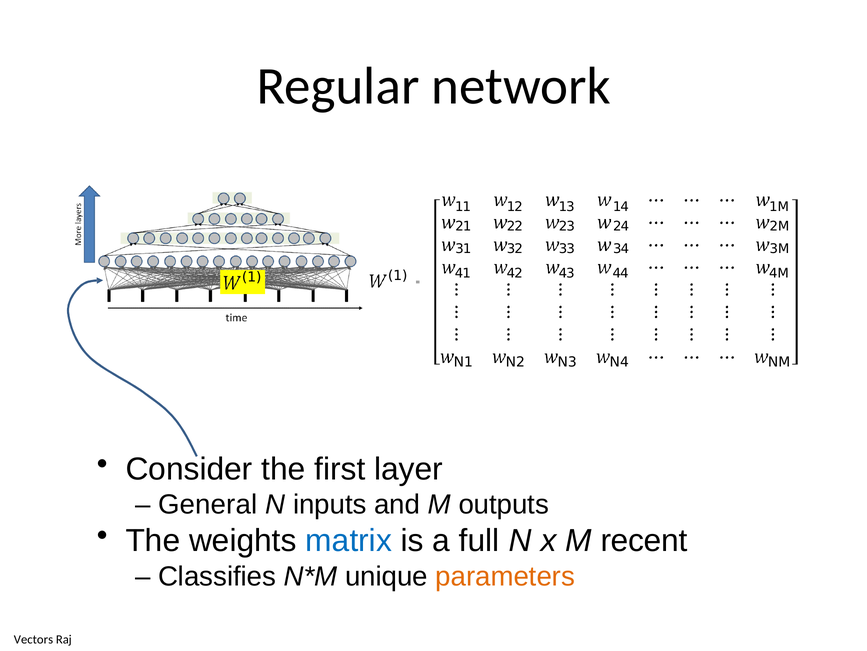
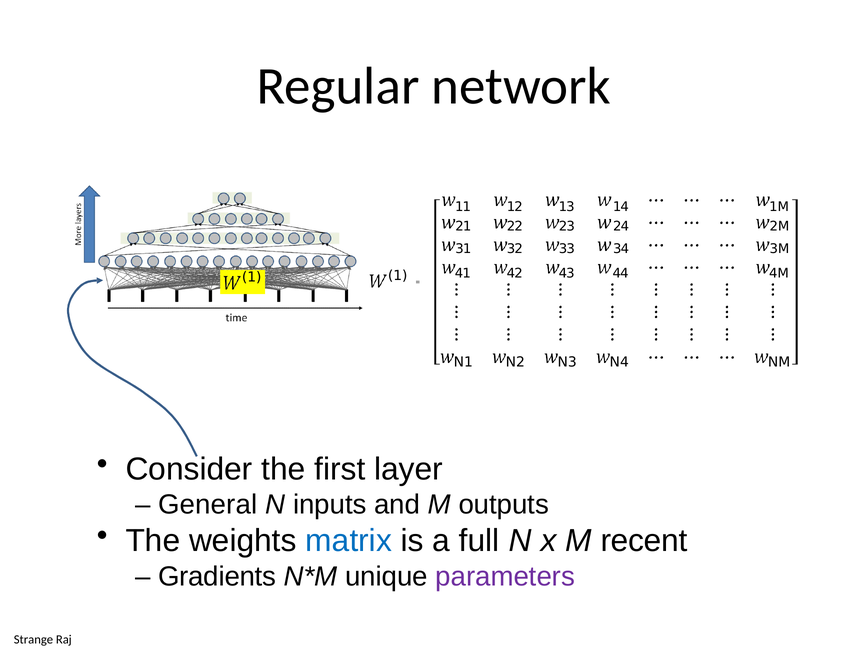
Classifies: Classifies -> Gradients (217, 576)
parameters colour: orange -> purple (505, 576)
Vectors: Vectors -> Strange (33, 639)
